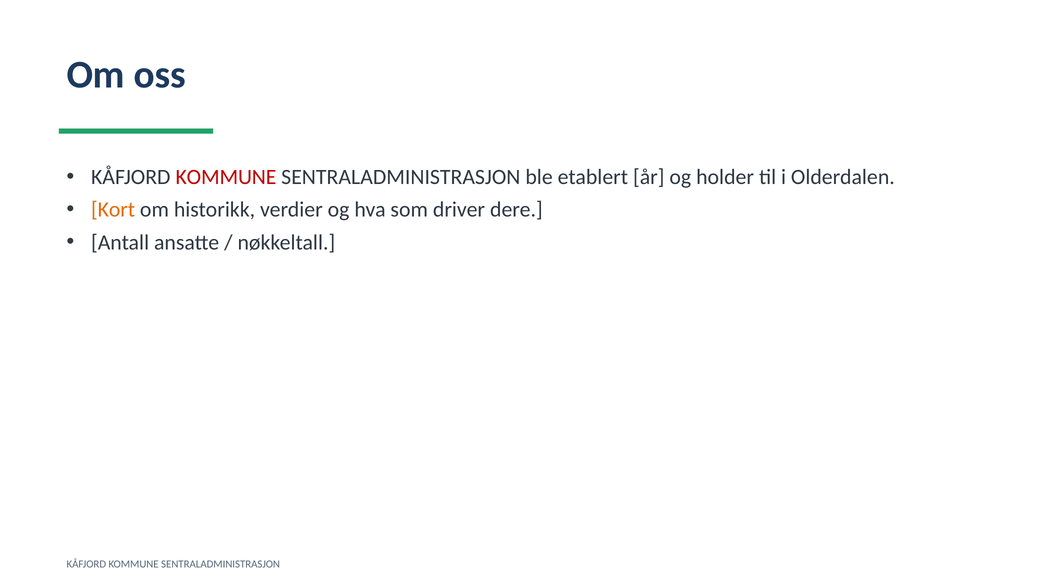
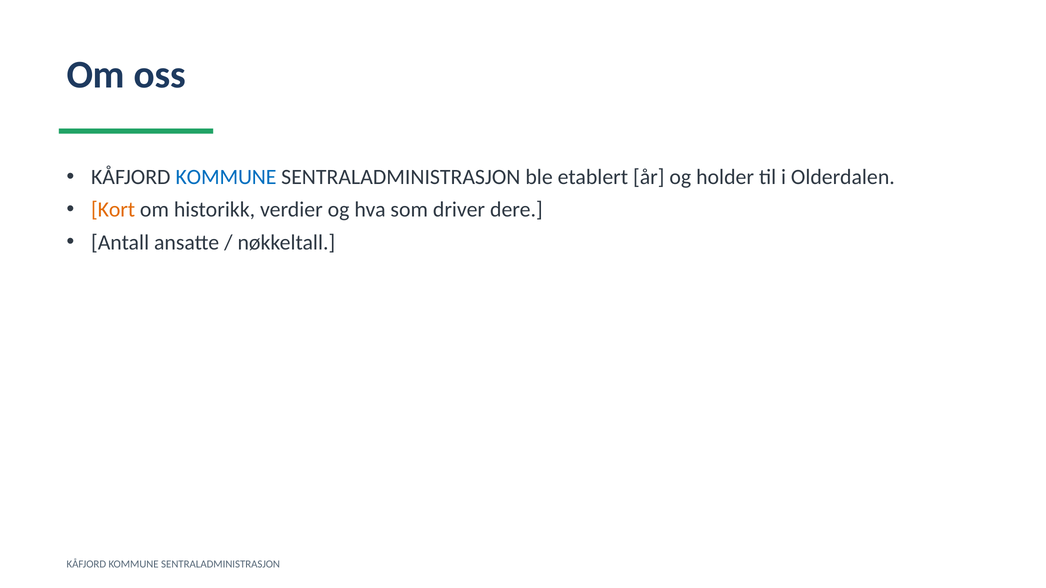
KOMMUNE colour: red -> blue (226, 177)
